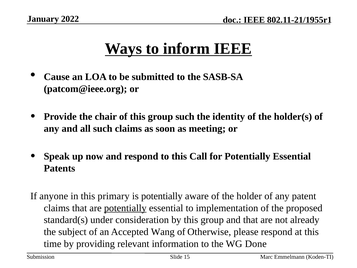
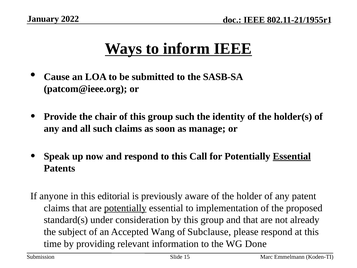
meeting: meeting -> manage (207, 128)
Essential underline: none -> present (292, 156)
primary: primary -> editorial (114, 196)
is potentially: potentially -> previously (162, 196)
Otherwise: Otherwise -> Subclause (209, 232)
